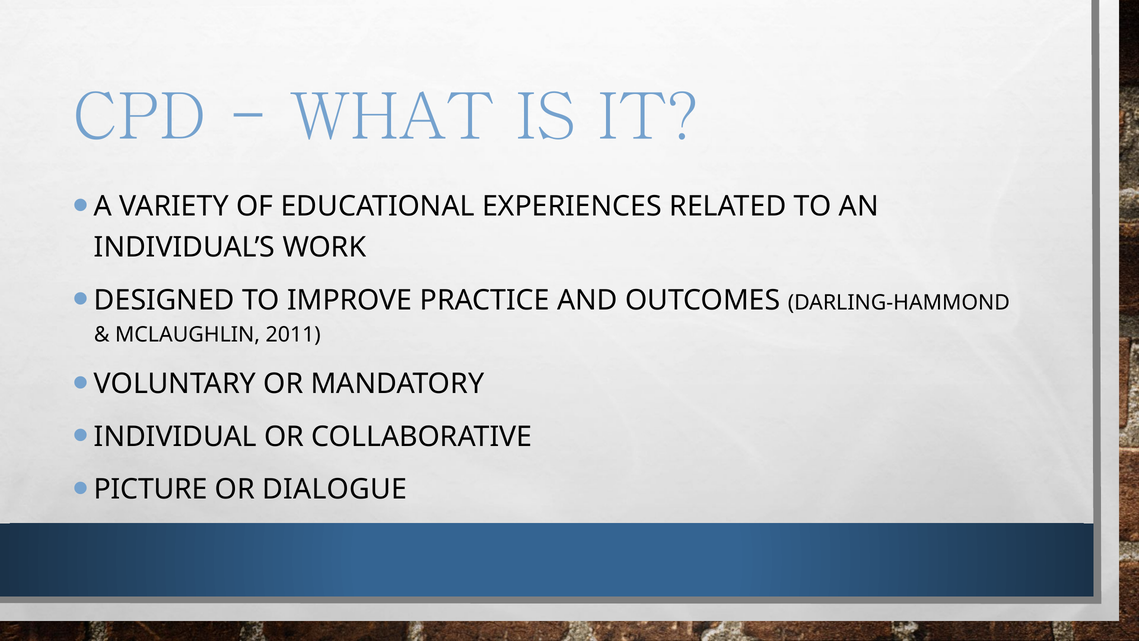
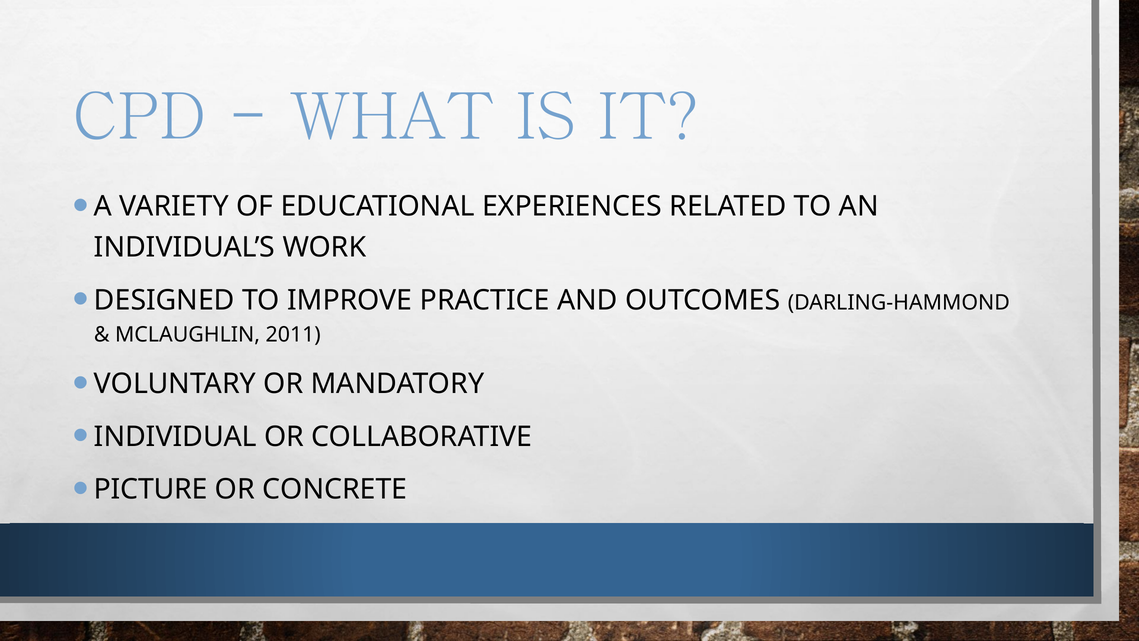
DIALOGUE: DIALOGUE -> CONCRETE (335, 489)
